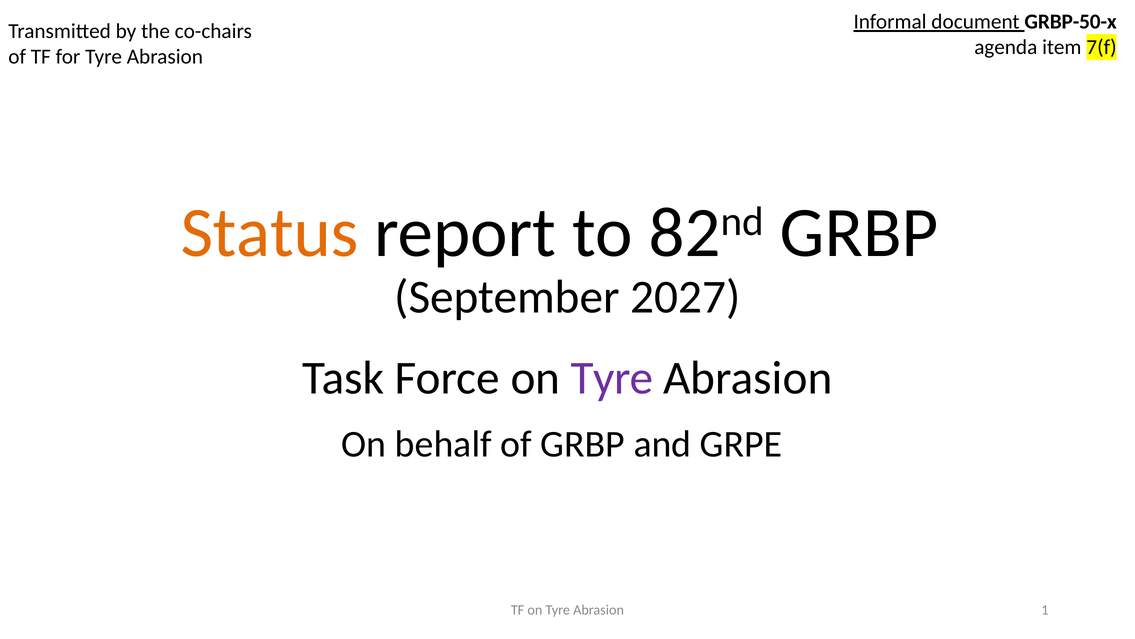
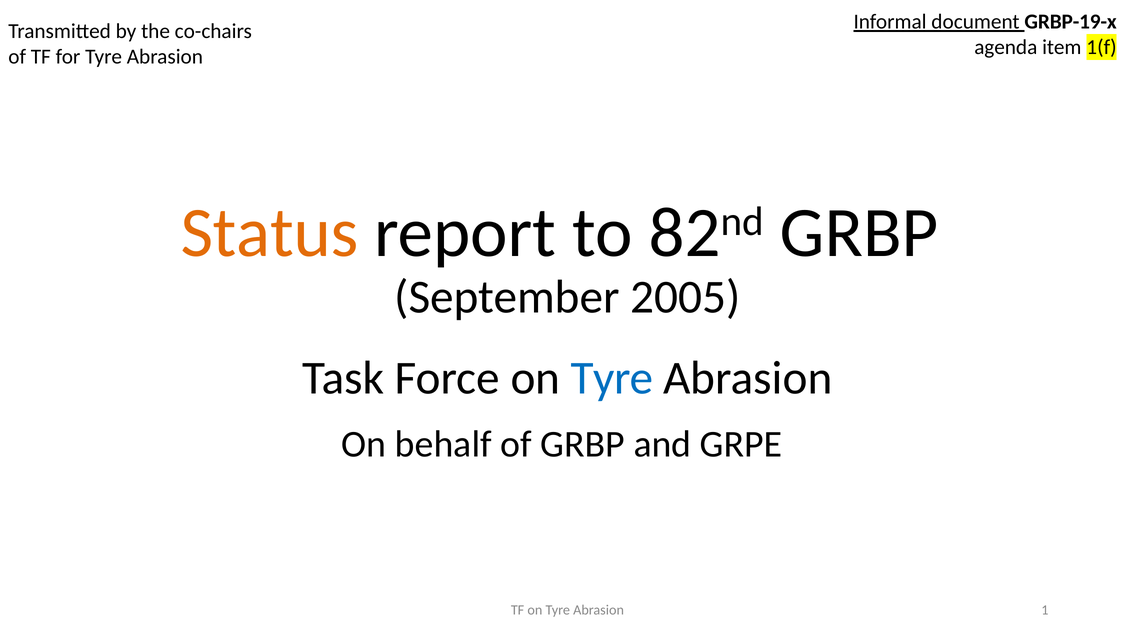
GRBP-50-x: GRBP-50-x -> GRBP-19-x (1071, 22)
7(f: 7(f -> 1(f (1101, 47)
2027: 2027 -> 2005 (685, 297)
Tyre colour: purple -> blue (612, 378)
